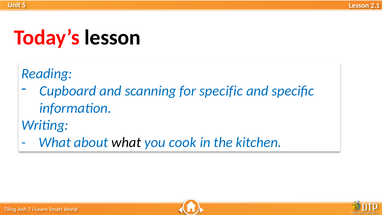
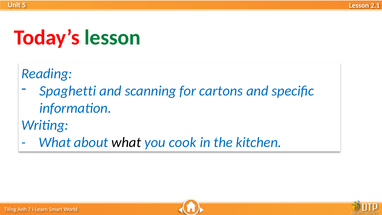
lesson colour: black -> green (113, 38)
Cupboard: Cupboard -> Spaghetti (68, 91)
for specific: specific -> cartons (221, 91)
